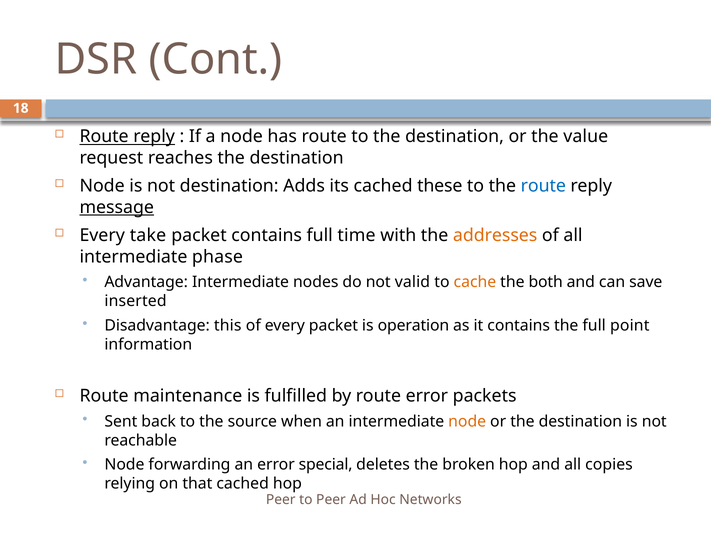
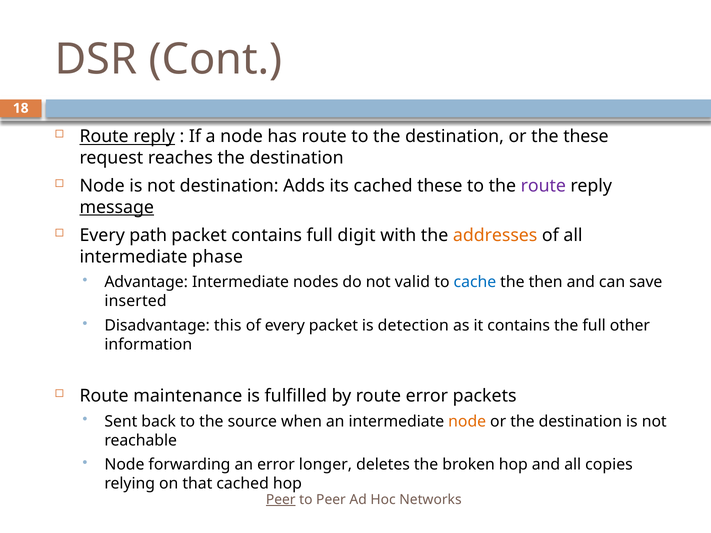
the value: value -> these (586, 136)
route colour: blue -> purple (543, 186)
take: take -> path (148, 236)
time: time -> digit (357, 236)
cache colour: orange -> blue (475, 282)
both: both -> then (546, 282)
operation: operation -> detection (413, 326)
point: point -> other (630, 326)
special: special -> longer (325, 465)
Peer underline: none -> present (281, 500)
